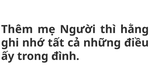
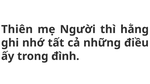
Thêm: Thêm -> Thiên (17, 29)
